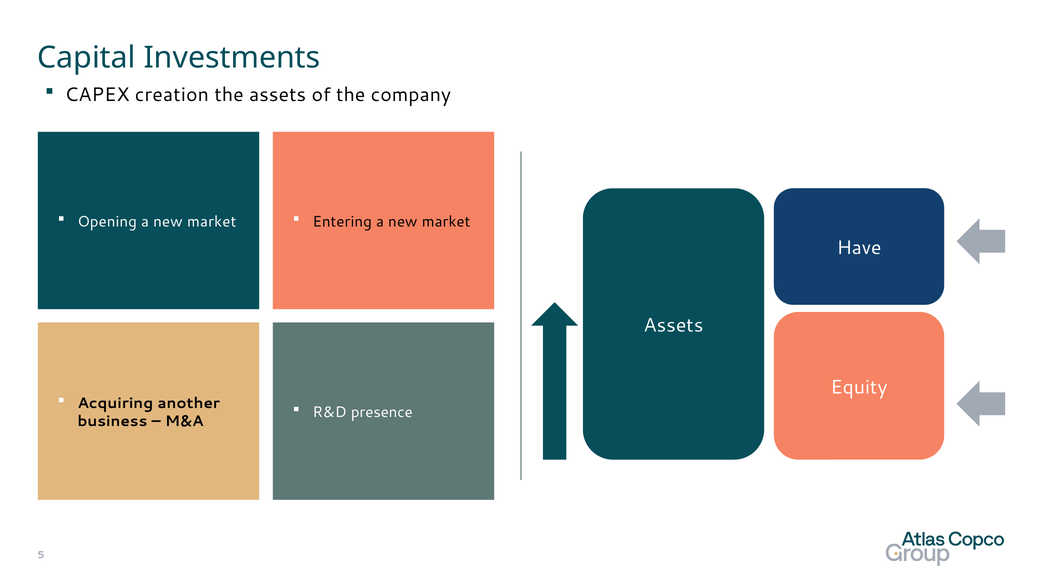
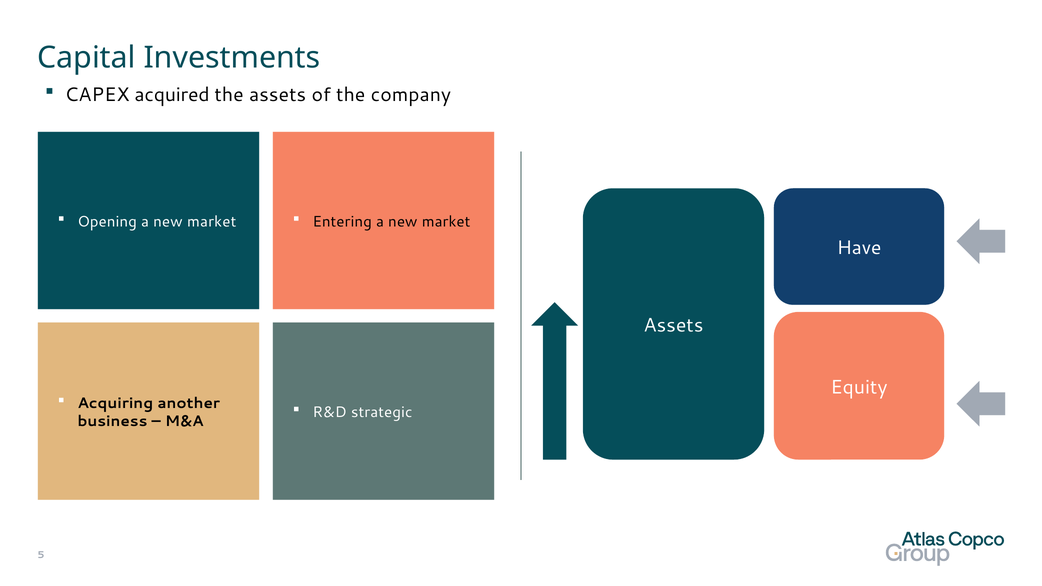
creation: creation -> acquired (172, 95)
presence: presence -> strategic (382, 412)
